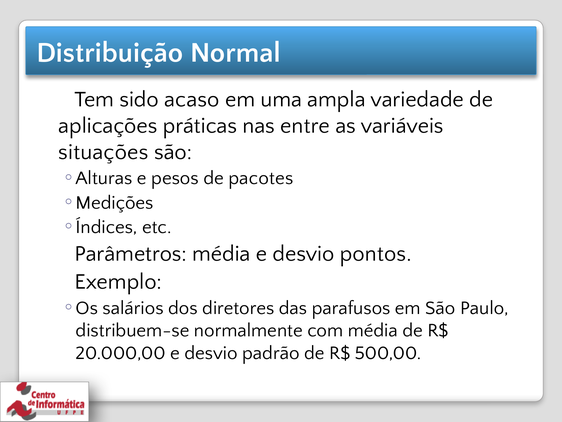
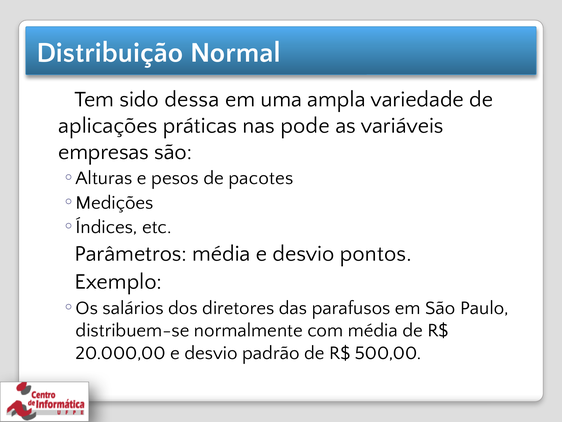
acaso: acaso -> dessa (192, 99)
entre: entre -> pode (305, 126)
situações: situações -> empresas (104, 152)
